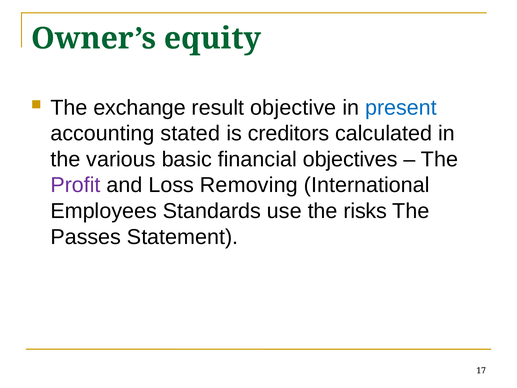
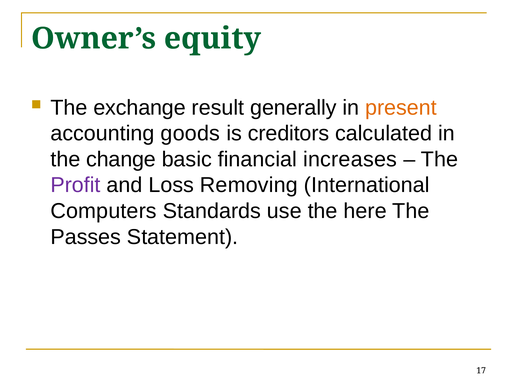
objective: objective -> generally (293, 107)
present colour: blue -> orange (401, 107)
stated: stated -> goods (190, 133)
various: various -> change (121, 159)
objectives: objectives -> increases (350, 159)
Employees: Employees -> Computers (104, 211)
risks: risks -> here (365, 211)
